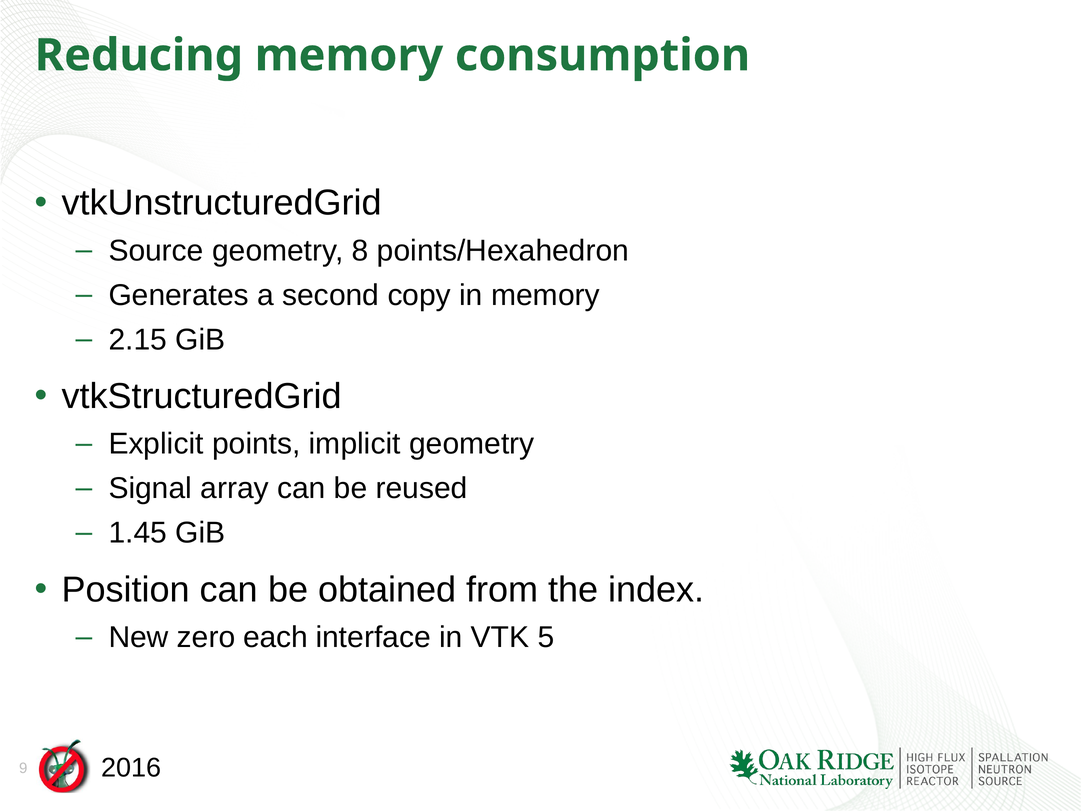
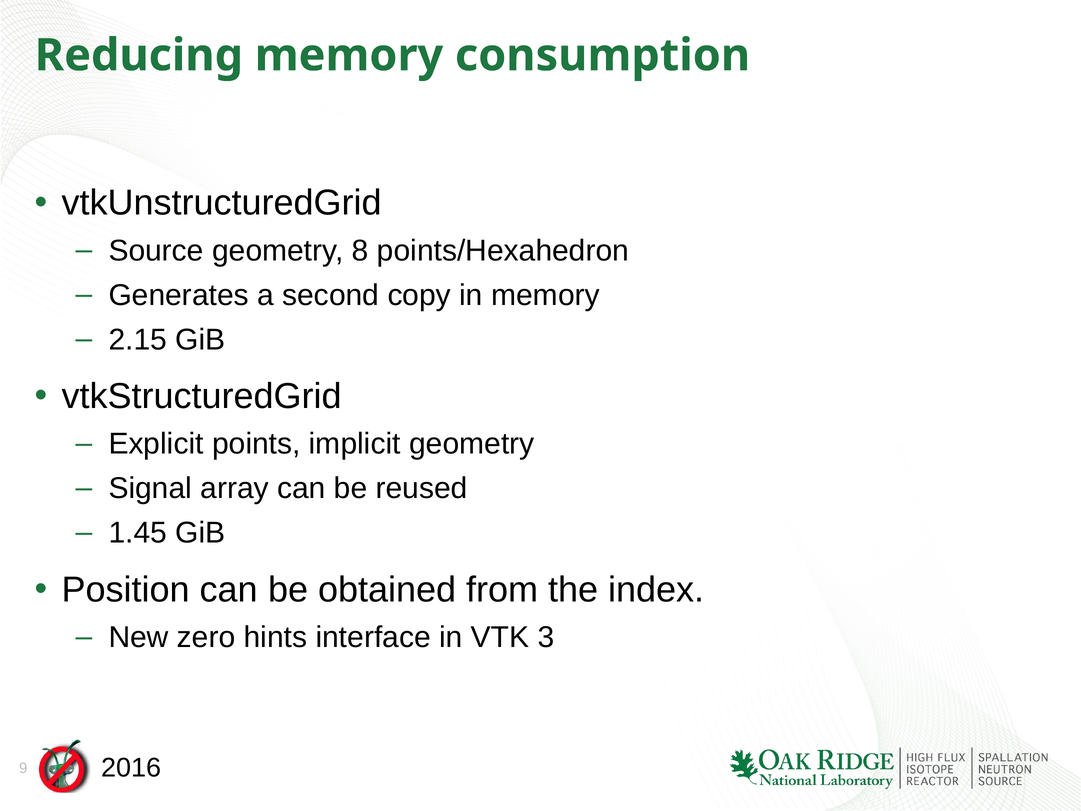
each: each -> hints (275, 637)
5: 5 -> 3 (546, 637)
